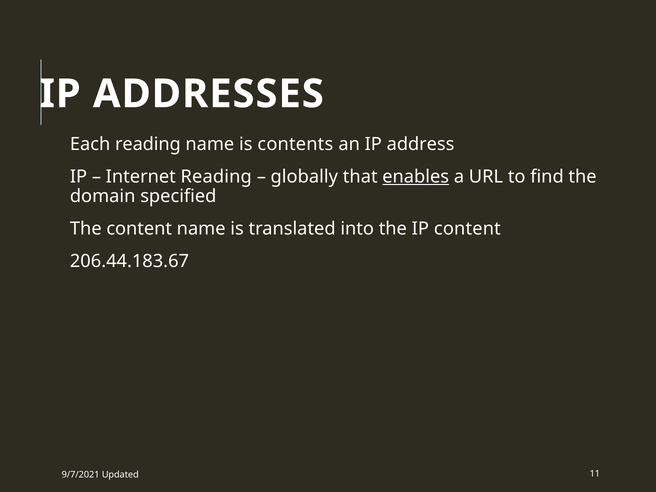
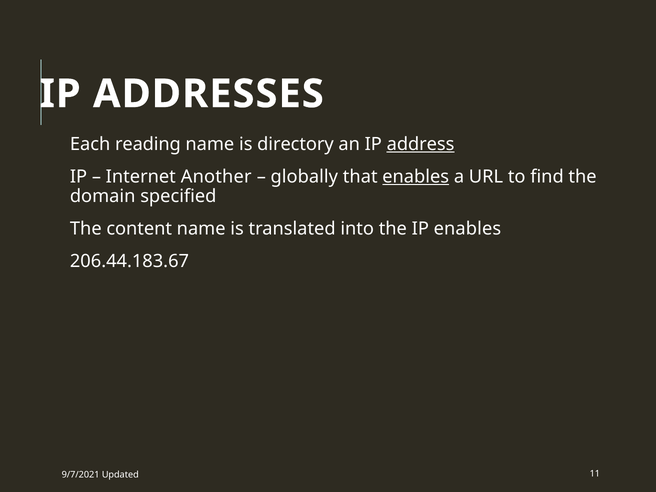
contents: contents -> directory (295, 144)
address underline: none -> present (421, 144)
Internet Reading: Reading -> Another (216, 177)
IP content: content -> enables (467, 229)
